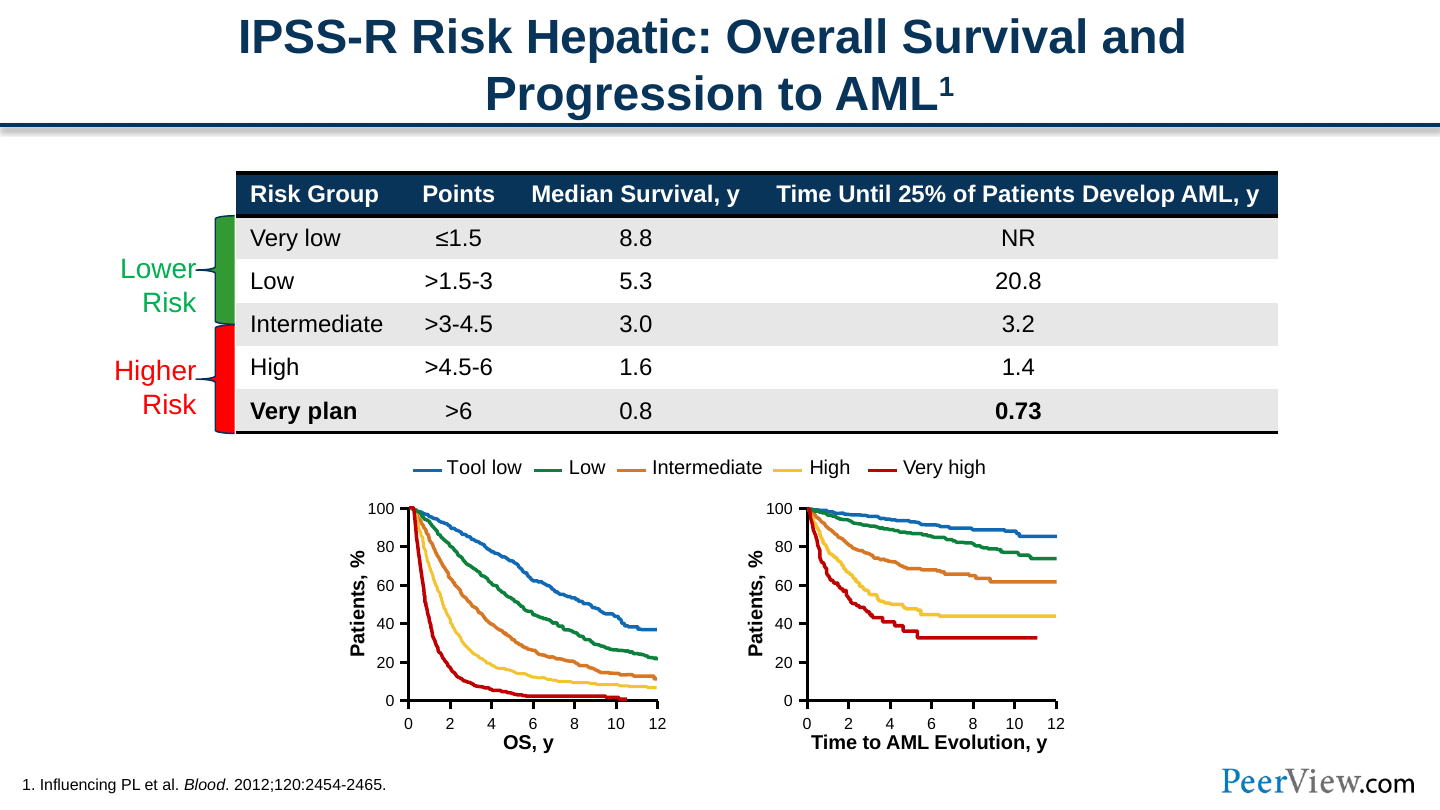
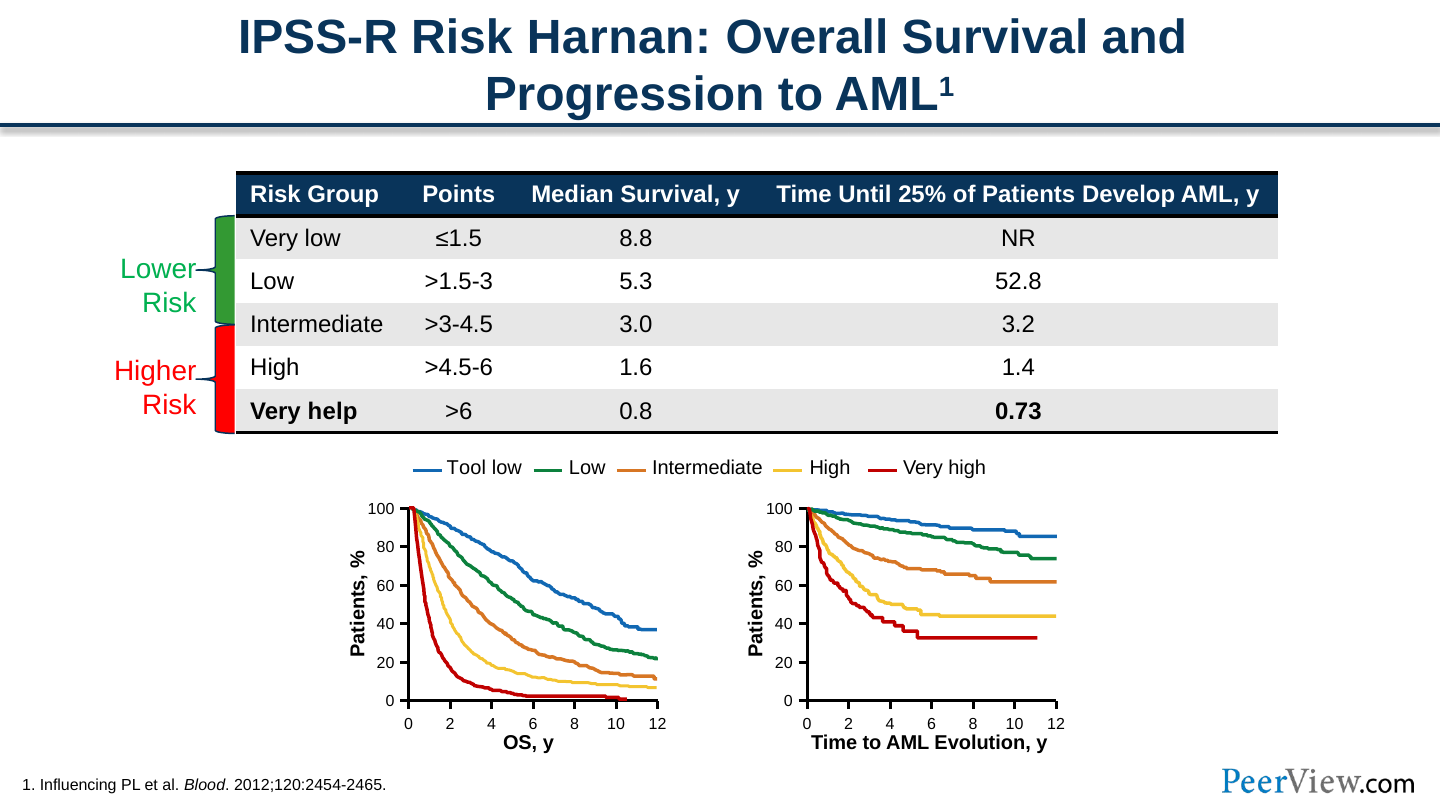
Hepatic: Hepatic -> Harnan (619, 37)
20.8: 20.8 -> 52.8 (1018, 281)
plan: plan -> help (333, 411)
